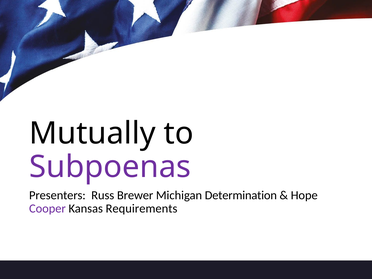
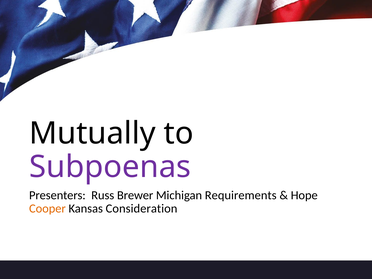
Determination: Determination -> Requirements (241, 195)
Cooper colour: purple -> orange (47, 209)
Requirements: Requirements -> Consideration (142, 209)
